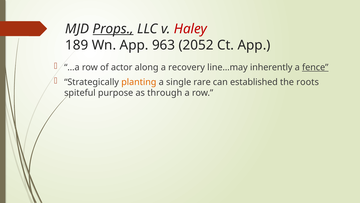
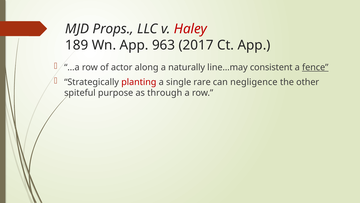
Props underline: present -> none (113, 29)
2052: 2052 -> 2017 (196, 45)
recovery: recovery -> naturally (187, 67)
inherently: inherently -> consistent (271, 67)
planting colour: orange -> red (139, 82)
established: established -> negligence (254, 82)
roots: roots -> other (308, 82)
